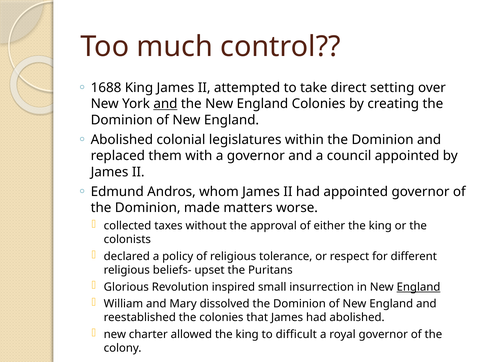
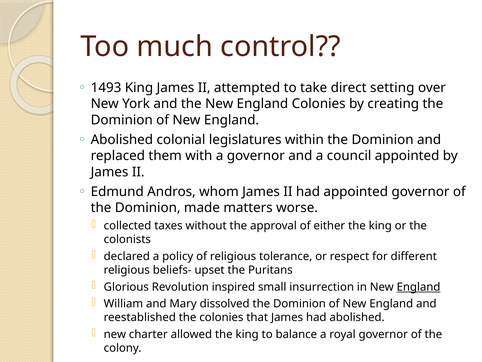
1688: 1688 -> 1493 (106, 88)
and underline: present -> none (165, 104)
difficult: difficult -> balance (296, 334)
